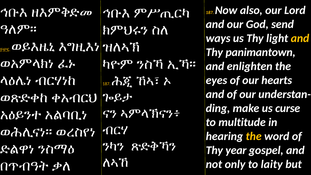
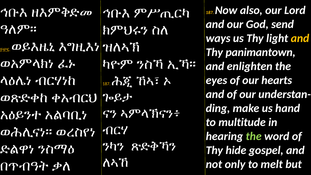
curse: curse -> hand (288, 108)
the colour: yellow -> light green (254, 136)
year: year -> hide (236, 150)
laity: laity -> melt (272, 164)
